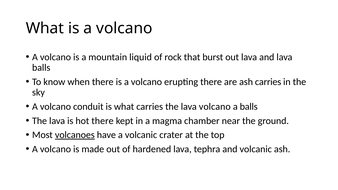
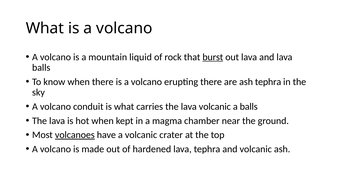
burst underline: none -> present (213, 57)
ash carries: carries -> tephra (268, 82)
lava volcano: volcano -> volcanic (215, 107)
hot there: there -> when (103, 121)
